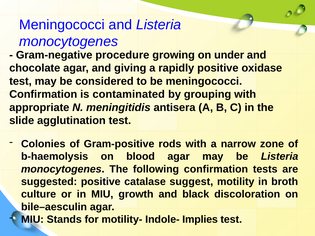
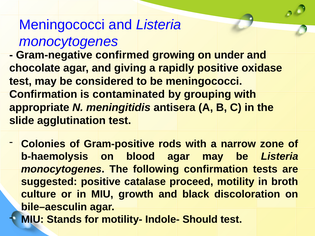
procedure: procedure -> confirmed (122, 55)
suggest: suggest -> proceed (191, 182)
Implies: Implies -> Should (200, 220)
